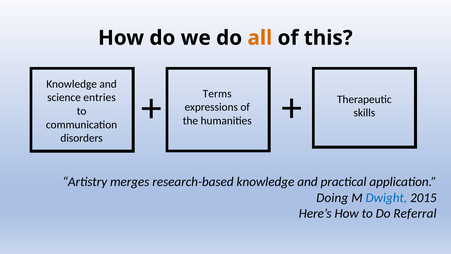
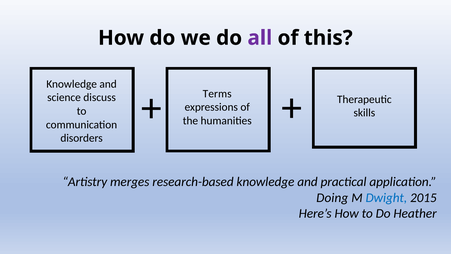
all colour: orange -> purple (260, 38)
entries: entries -> discuss (100, 97)
Referral: Referral -> Heather (415, 213)
